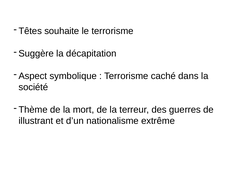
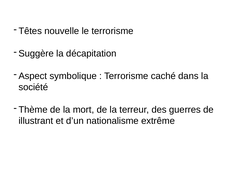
souhaite: souhaite -> nouvelle (62, 31)
